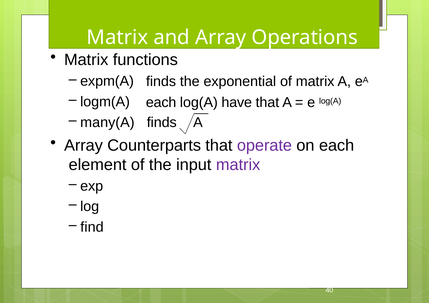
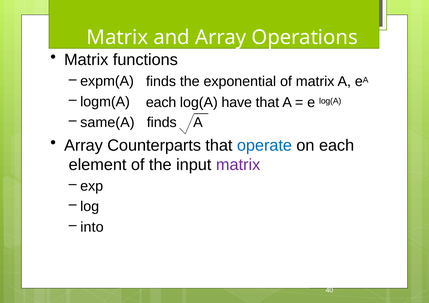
many(A: many(A -> same(A (107, 122)
operate colour: purple -> blue (264, 145)
find: find -> into (92, 227)
